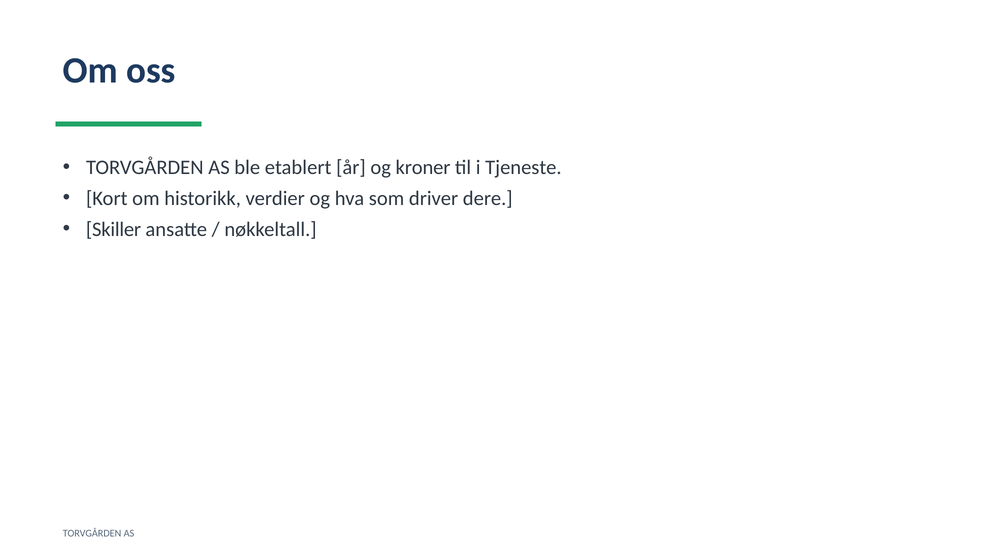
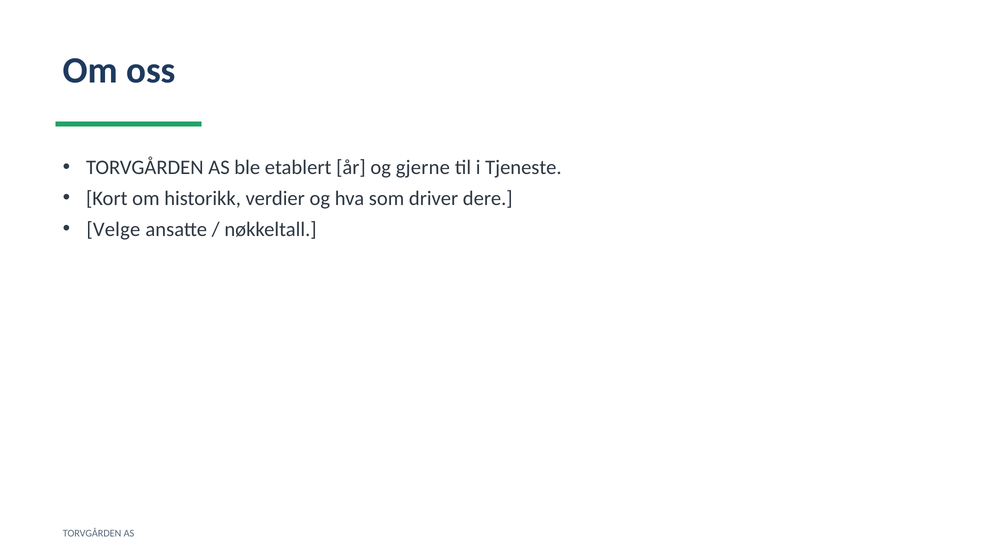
kroner: kroner -> gjerne (423, 167)
Skiller: Skiller -> Velge (113, 229)
